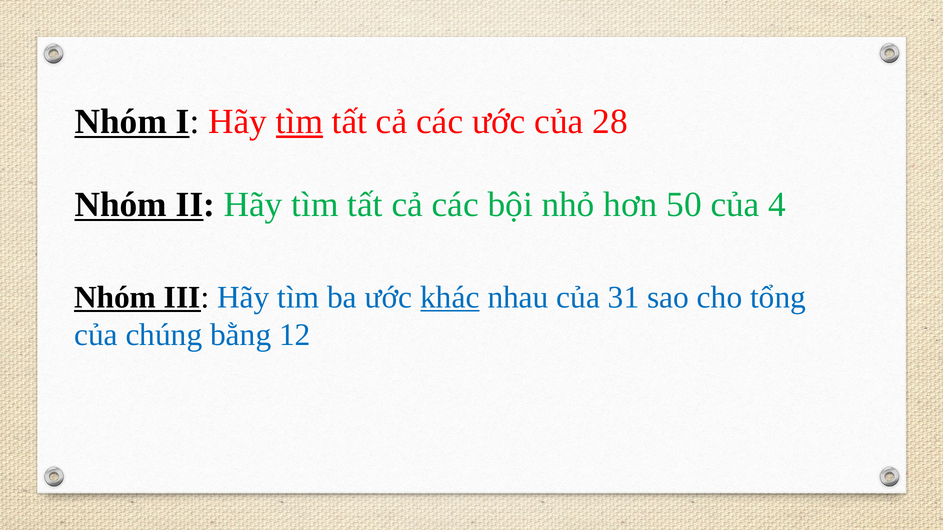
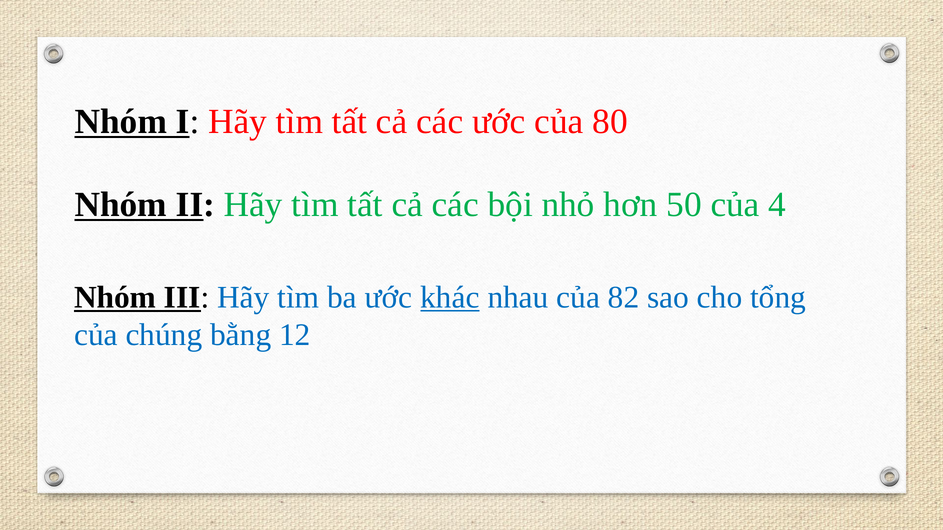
tìm underline: present -> none (299, 122)
28: 28 -> 80 (610, 122)
31: 31 -> 82 (624, 297)
